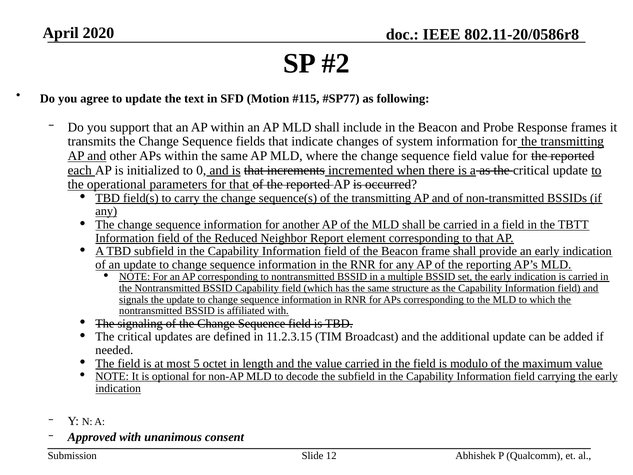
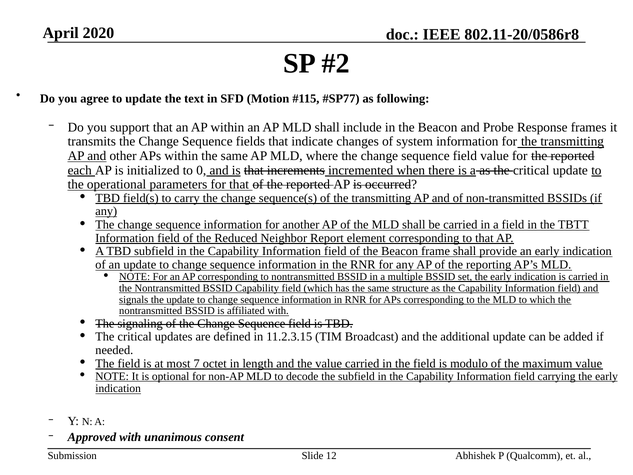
5: 5 -> 7 (197, 363)
